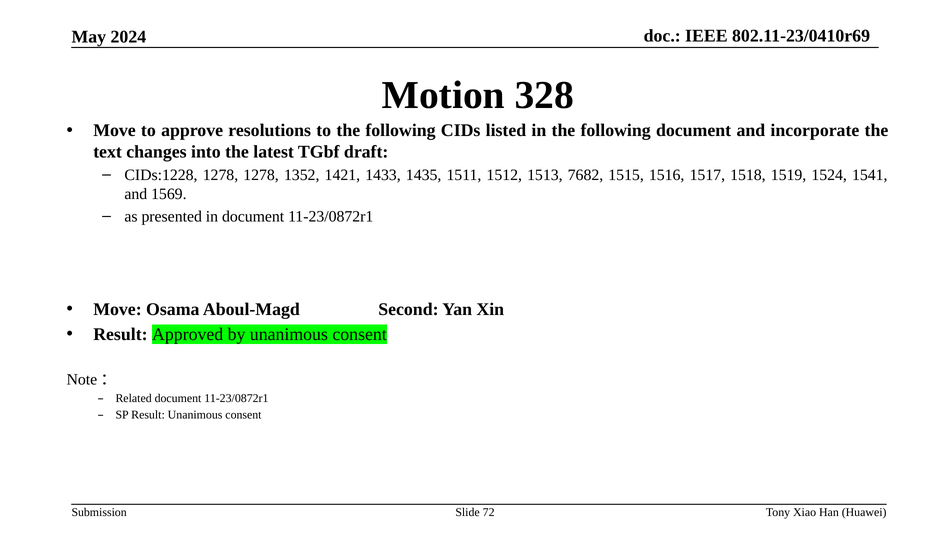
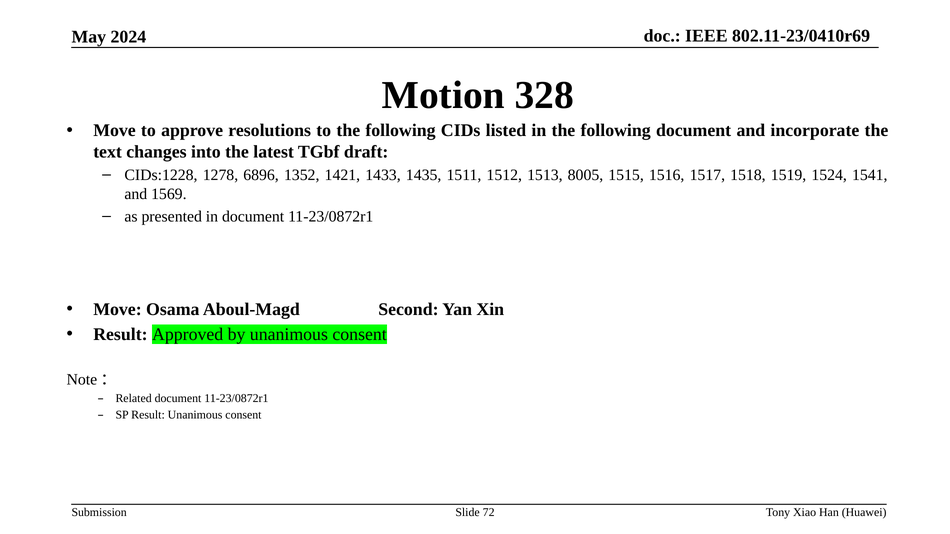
1278 1278: 1278 -> 6896 (261, 175)
7682: 7682 -> 8005 (585, 175)
